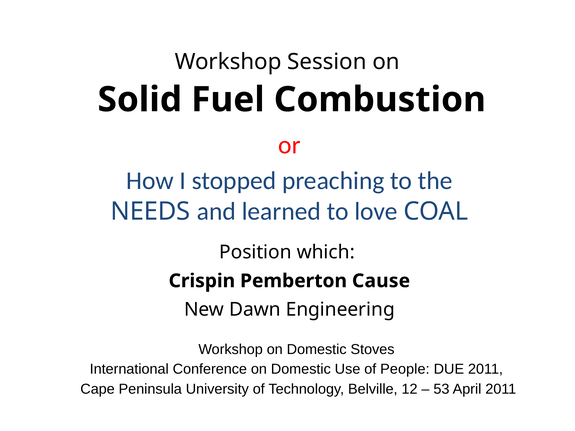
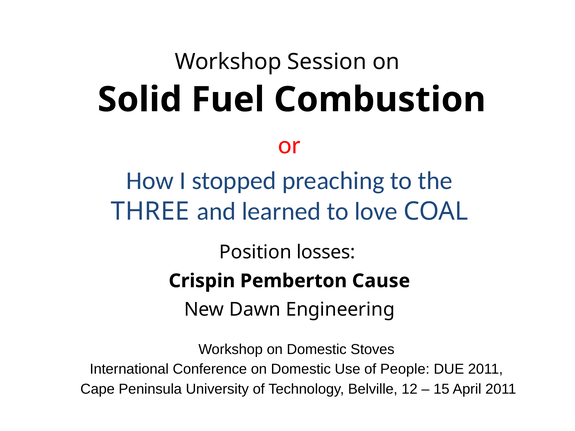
NEEDS: NEEDS -> THREE (150, 212)
which: which -> losses (326, 252)
53: 53 -> 15 (441, 389)
